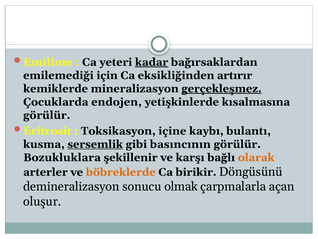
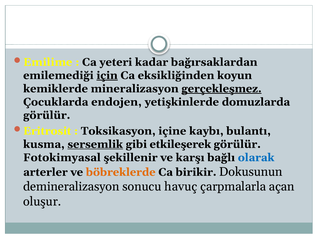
kadar underline: present -> none (152, 62)
için underline: none -> present (107, 75)
artırır: artırır -> koyun (235, 75)
kısalmasına: kısalmasına -> domuzlarda (256, 102)
basıncının: basıncının -> etkileşerek (180, 144)
Bozukluklara: Bozukluklara -> Fotokimyasal (62, 157)
olarak colour: orange -> blue (256, 157)
Döngüsünü: Döngüsünü -> Dokusunun (251, 171)
olmak: olmak -> havuç (181, 186)
